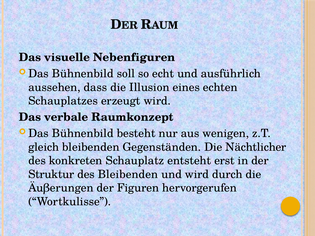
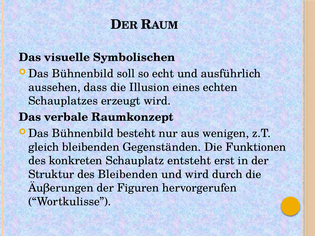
Nebenfiguren: Nebenfiguren -> Symbolischen (134, 57)
Nächtlicher: Nächtlicher -> Funktionen (256, 147)
